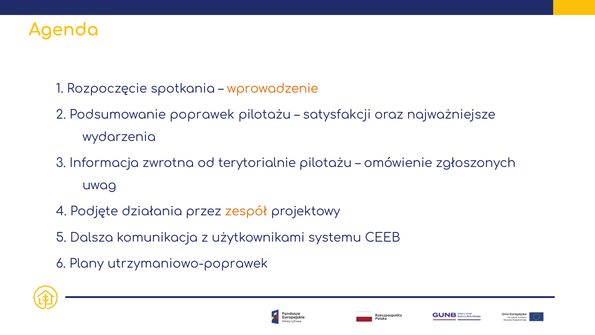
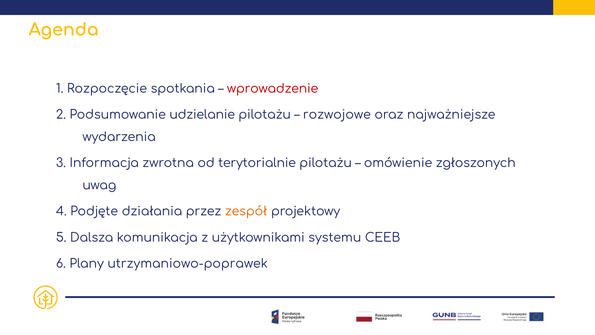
wprowadzenie colour: orange -> red (273, 89)
poprawek: poprawek -> udzielanie (202, 115)
satysfakcji: satysfakcji -> rozwojowe (337, 115)
